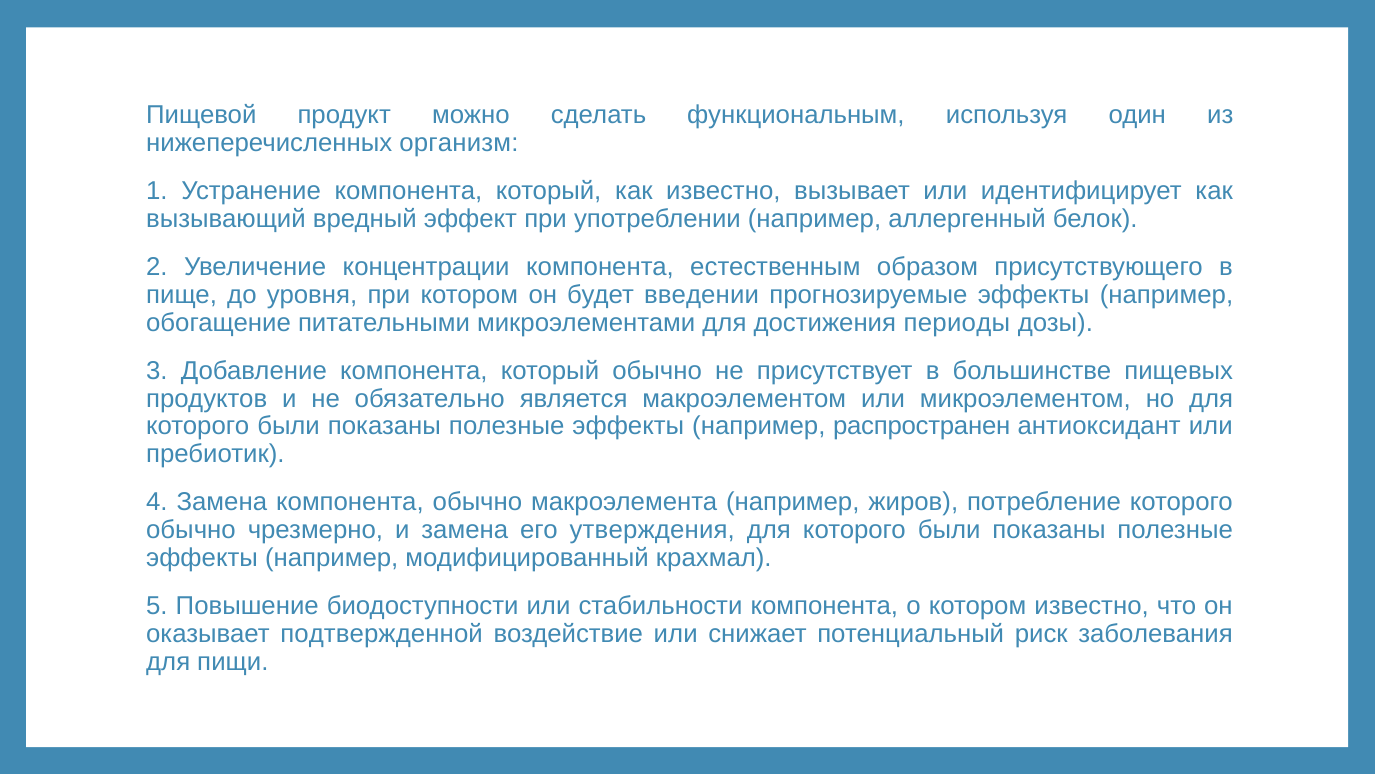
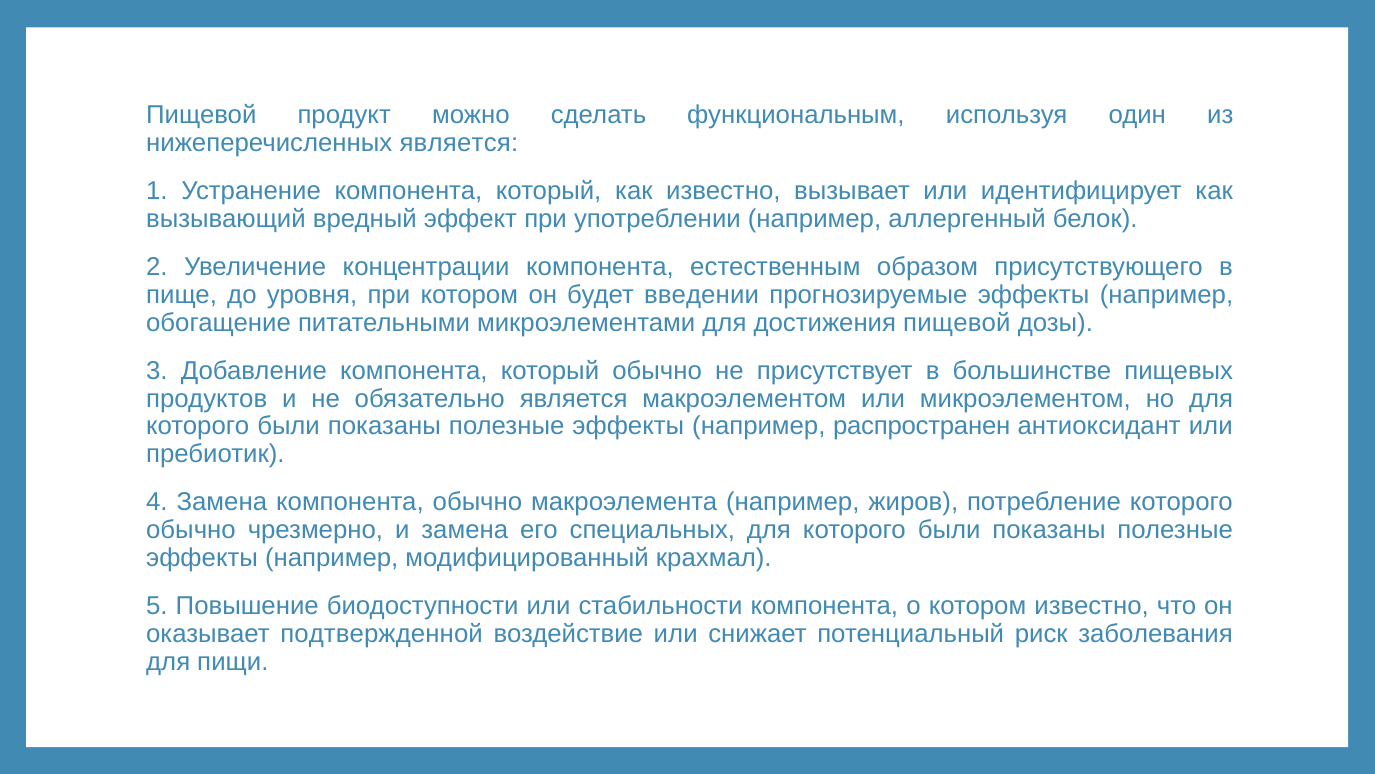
нижеперечисленных организм: организм -> является (459, 143)
достижения периоды: периоды -> пищевой (957, 323)
утверждения: утверждения -> специальных (652, 530)
